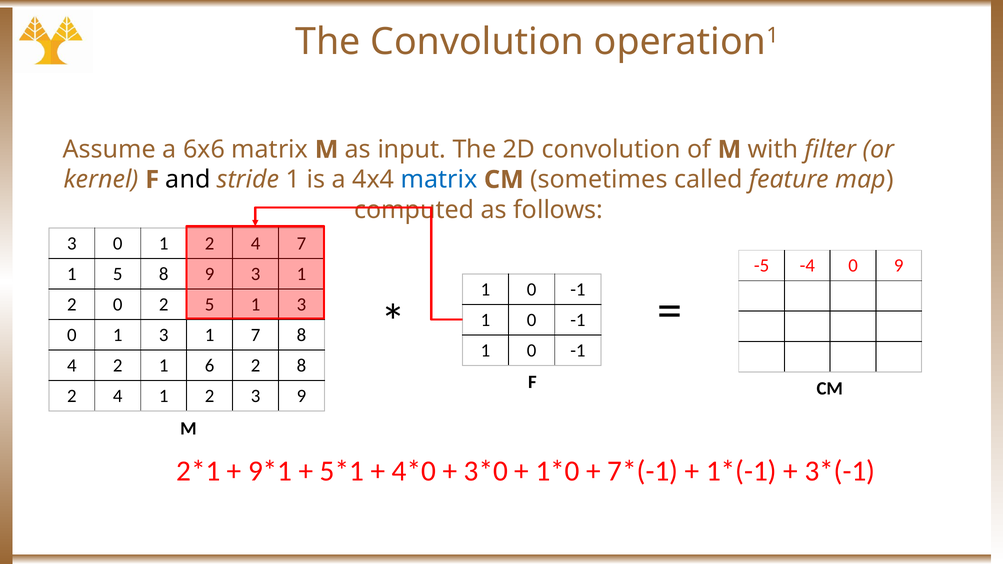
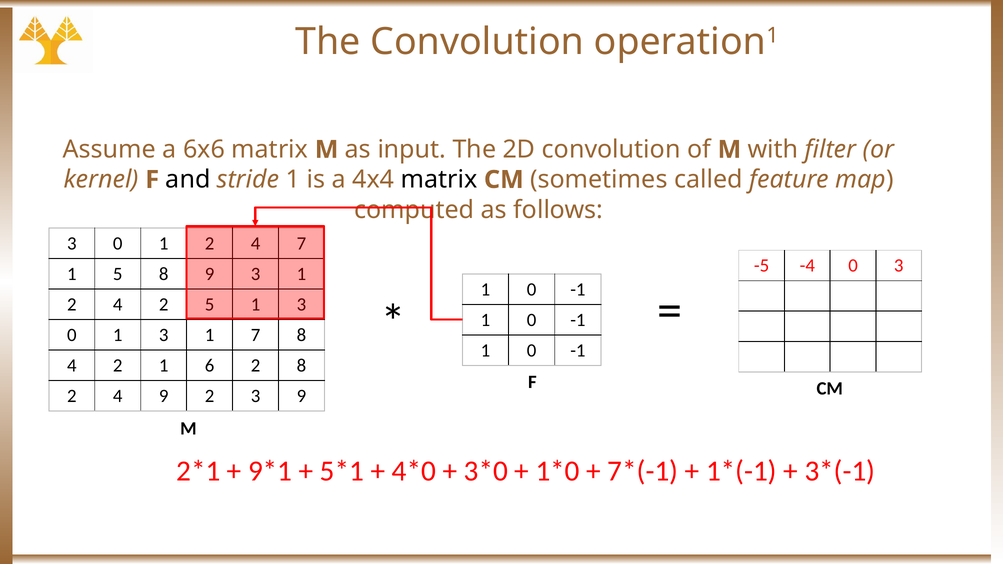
matrix colour: blue -> black (439, 180)
0 9: 9 -> 3 (899, 266)
0: 0 -> 4 (118, 305)
4 1: 1 -> 9 (164, 396)
